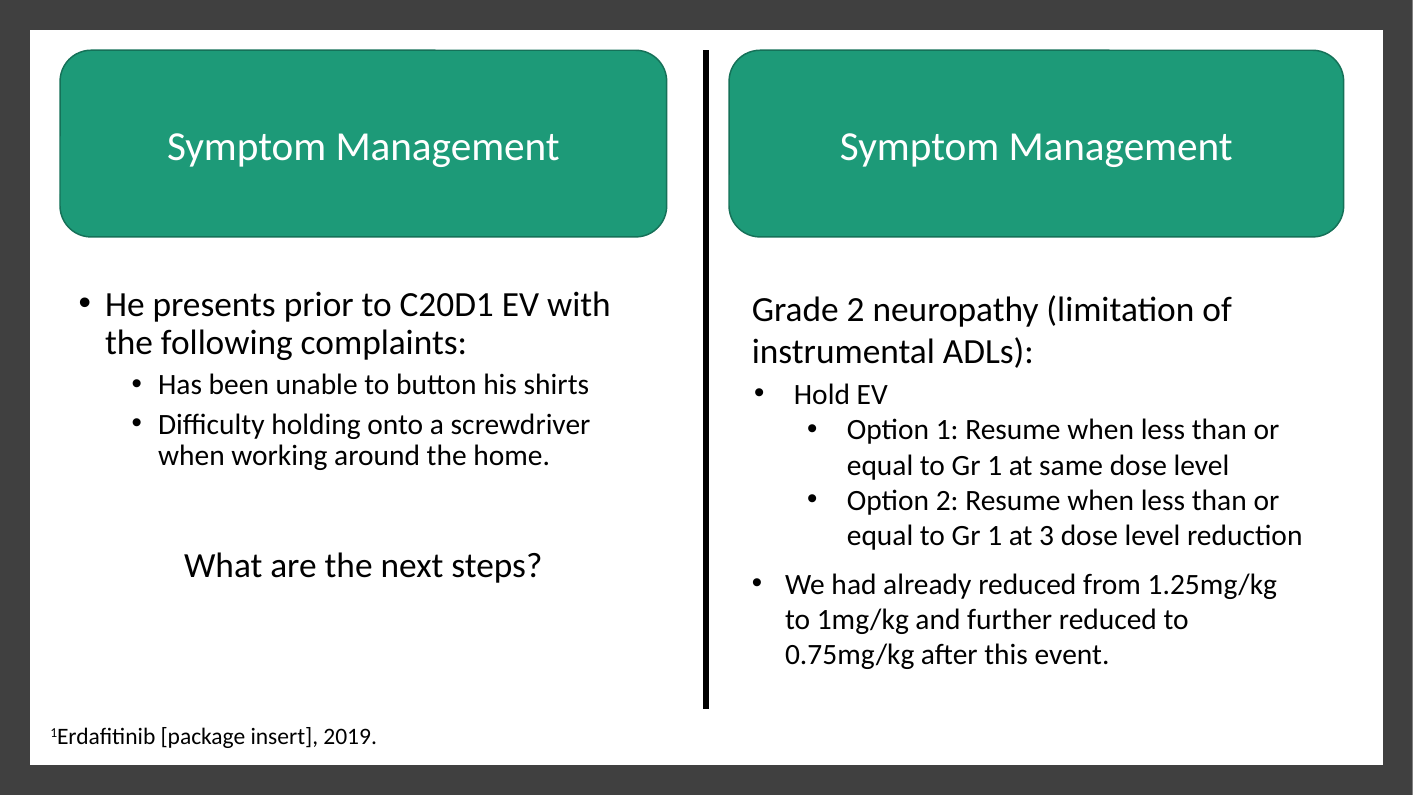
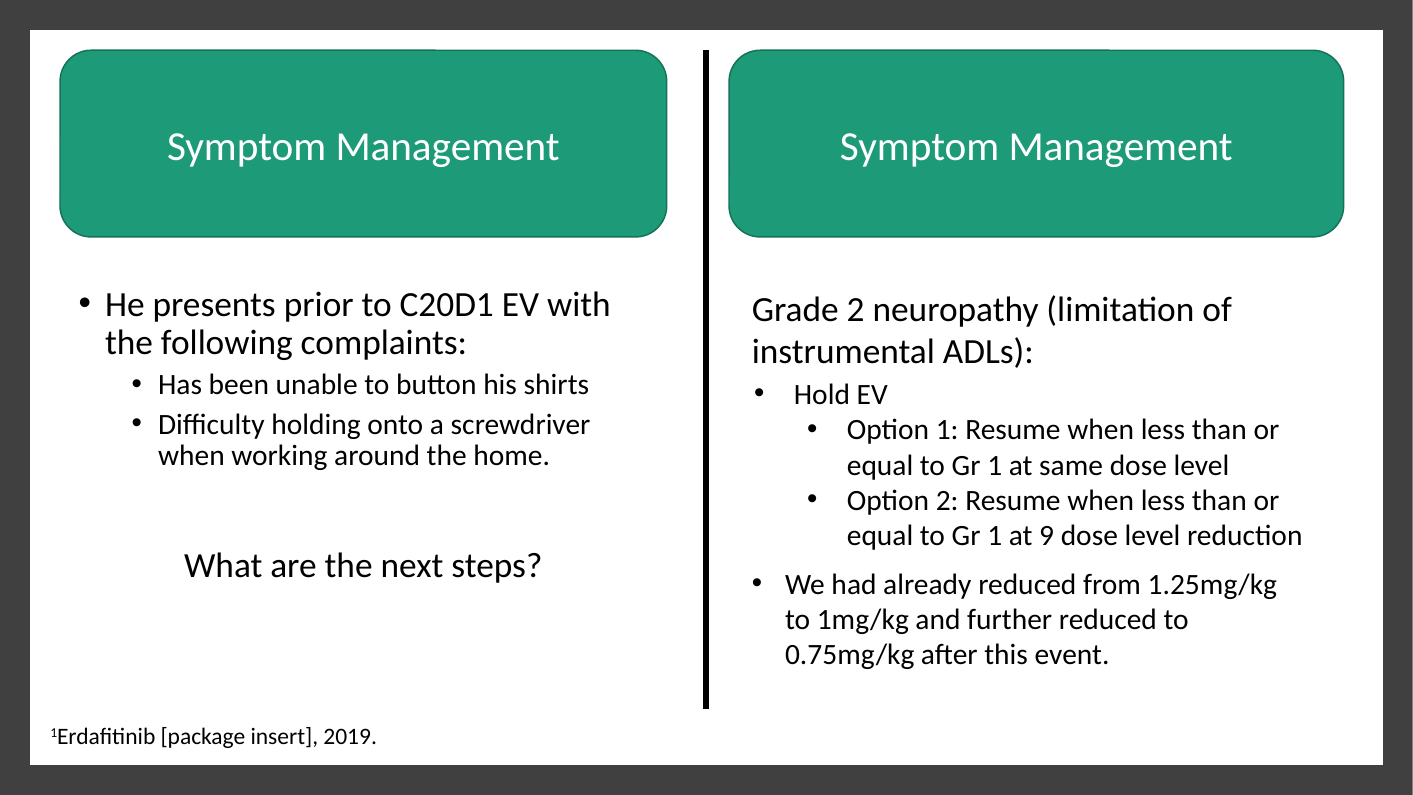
3: 3 -> 9 (1047, 536)
